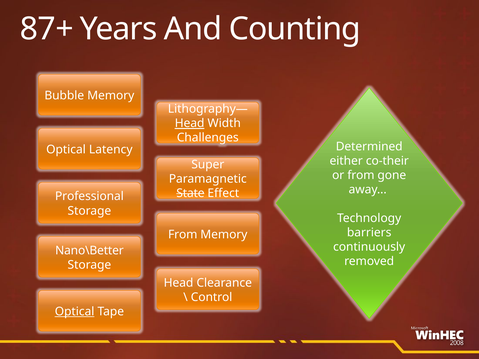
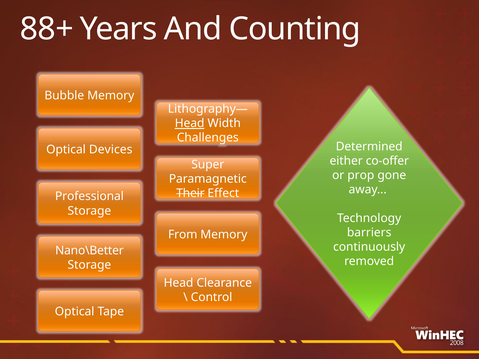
87+: 87+ -> 88+ (47, 29)
Latency: Latency -> Devices (111, 150)
co-their: co-their -> co-offer (387, 161)
or from: from -> prop (361, 175)
State: State -> Their (190, 193)
Optical underline: present -> none (75, 312)
